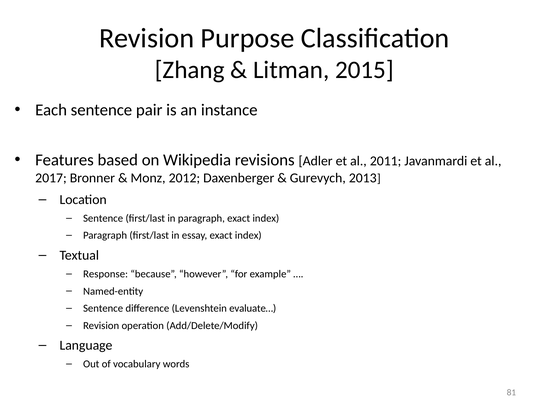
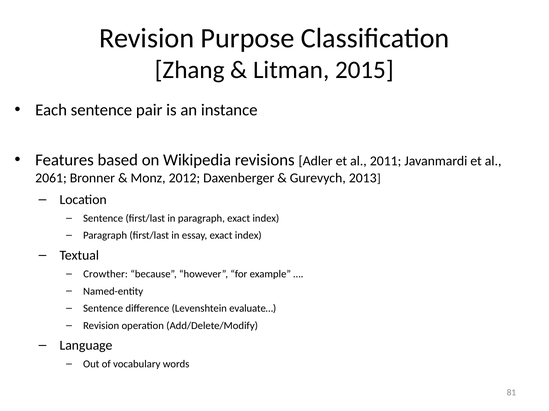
2017: 2017 -> 2061 (51, 178)
Response: Response -> Crowther (106, 275)
